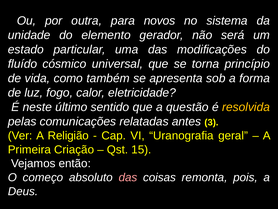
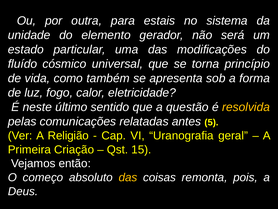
novos: novos -> estais (160, 21)
3: 3 -> 5 (212, 122)
das colour: pink -> yellow (128, 177)
